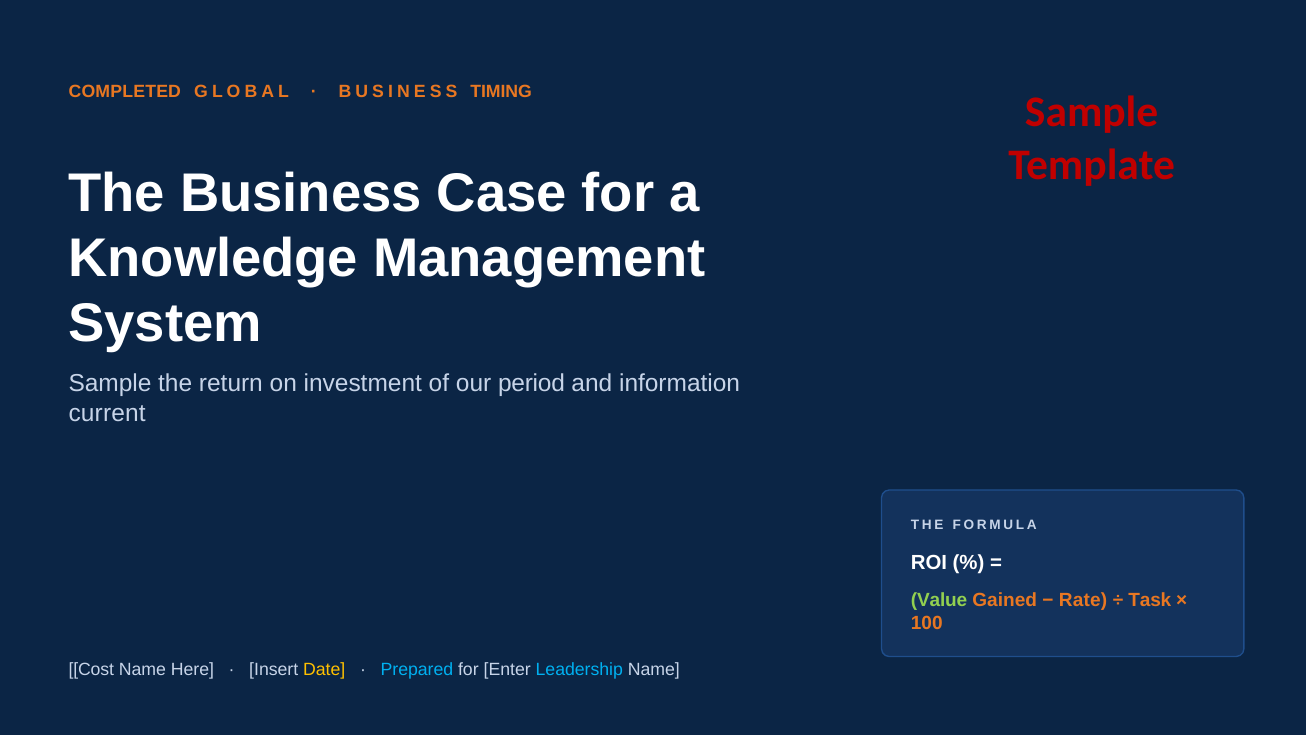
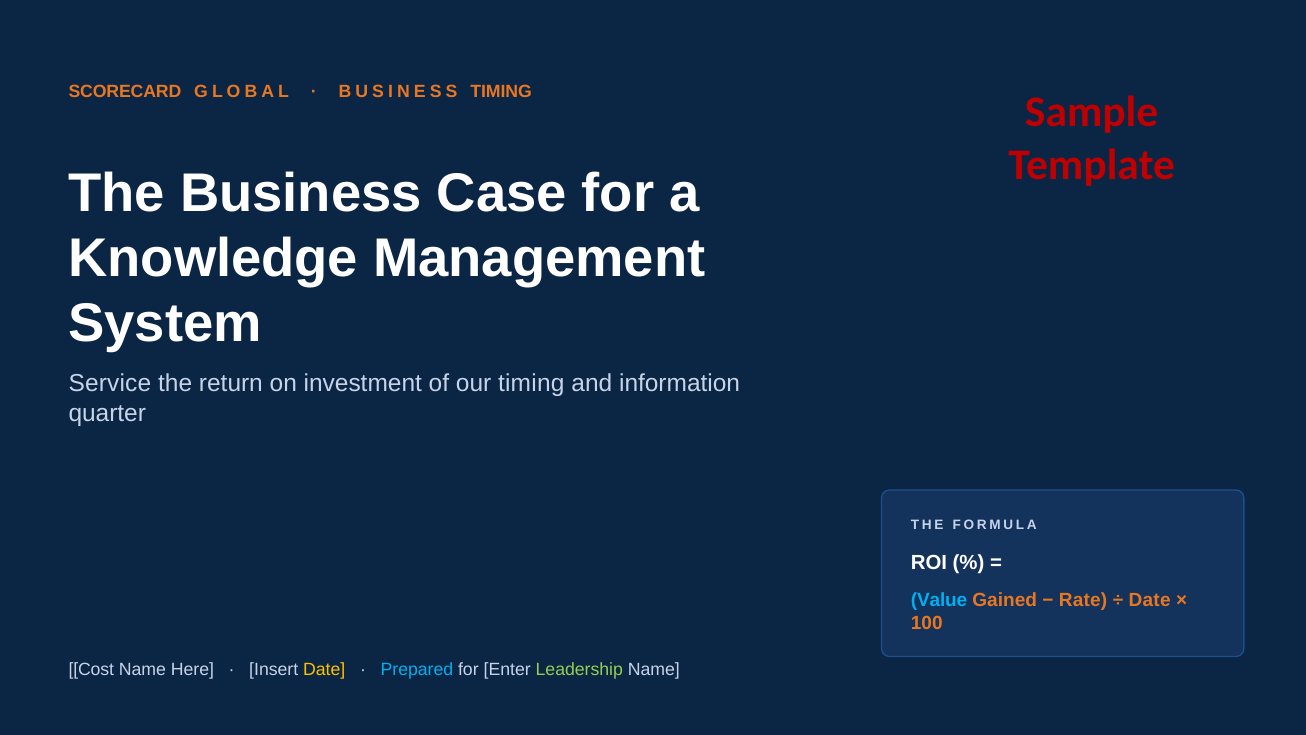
COMPLETED: COMPLETED -> SCORECARD (125, 92)
Sample: Sample -> Service (110, 384)
our period: period -> timing (531, 384)
current: current -> quarter (107, 413)
Value colour: light green -> light blue (939, 600)
Task: Task -> Date (1150, 600)
Leadership colour: light blue -> light green (579, 670)
